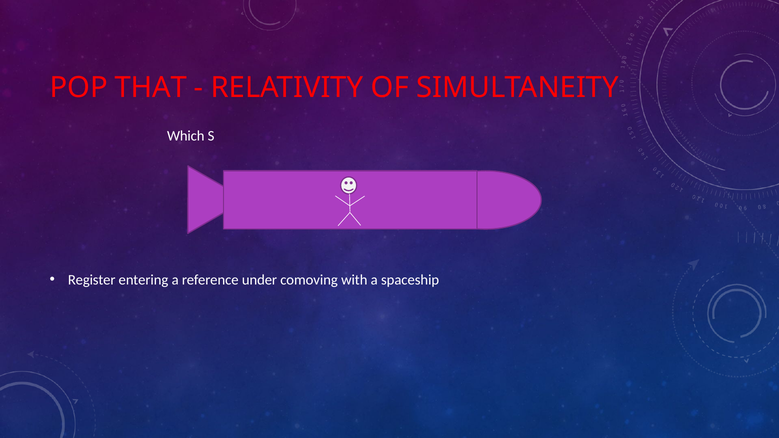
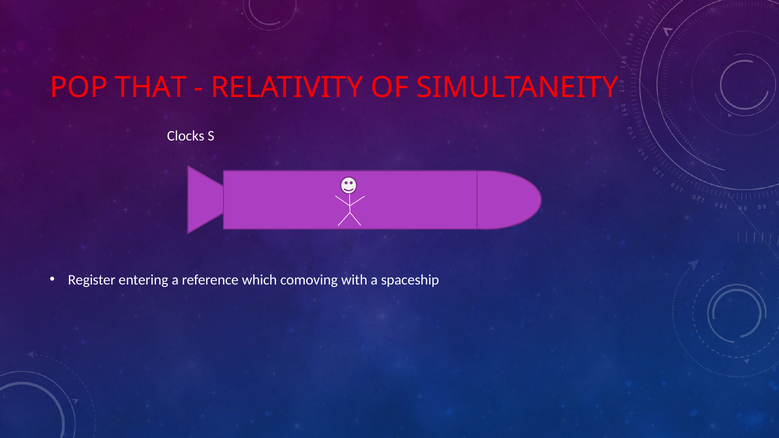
Which: Which -> Clocks (186, 136)
under: under -> which (259, 280)
